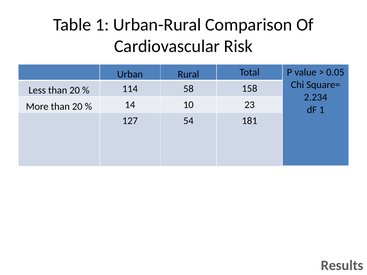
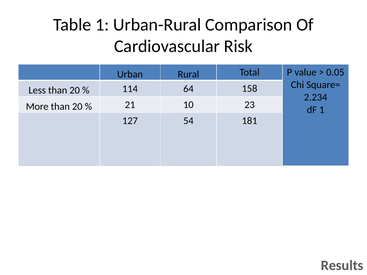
58: 58 -> 64 (188, 89)
14: 14 -> 21 (130, 105)
